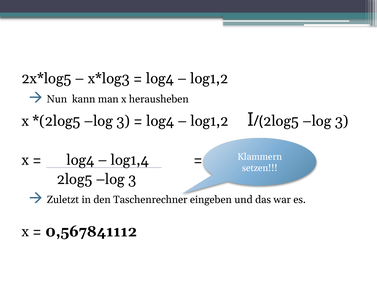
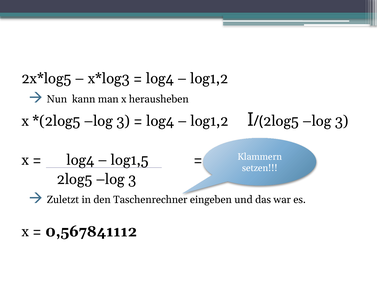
log1,4: log1,4 -> log1,5 (130, 161)
